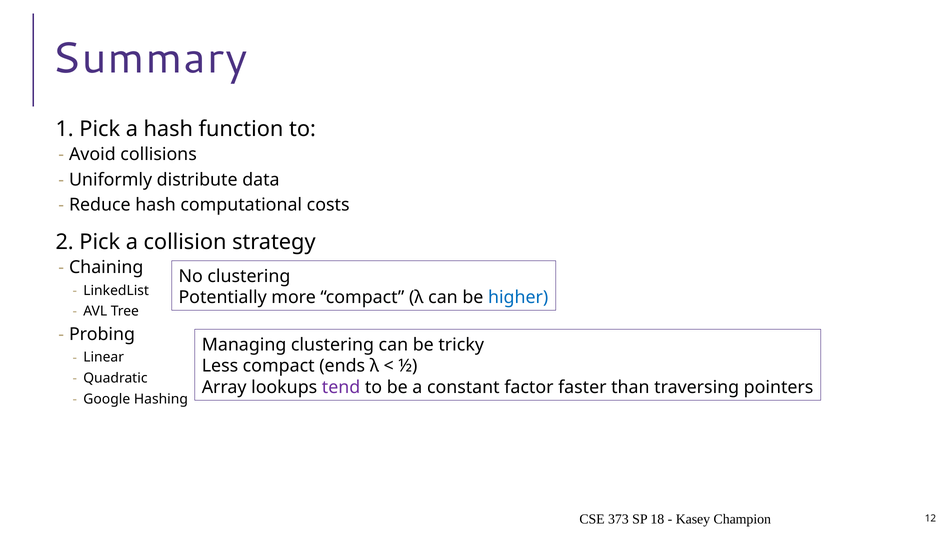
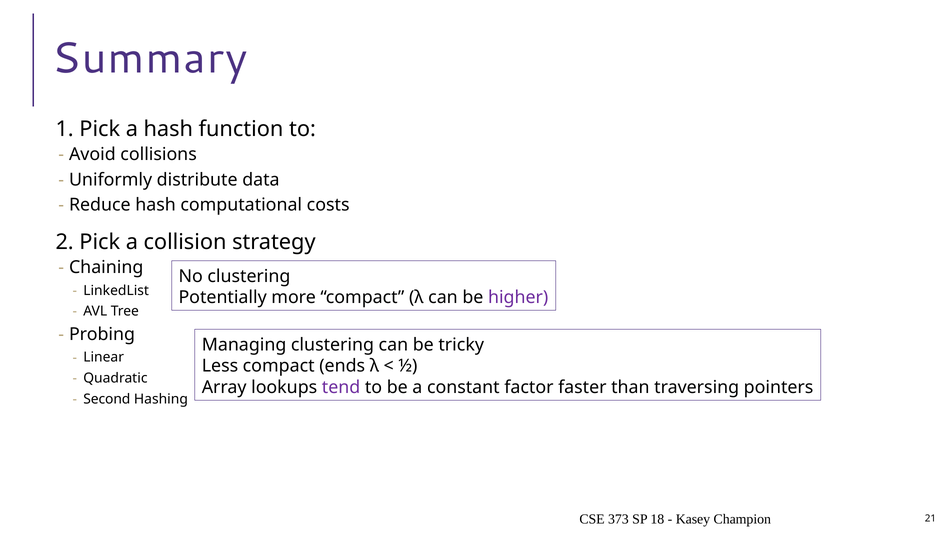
higher colour: blue -> purple (518, 298)
Google: Google -> Second (107, 400)
12: 12 -> 21 (930, 519)
